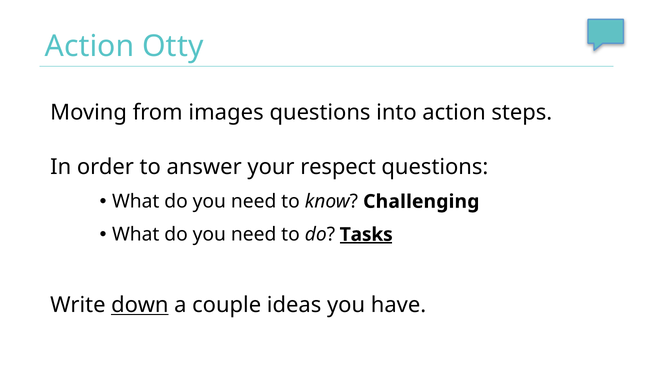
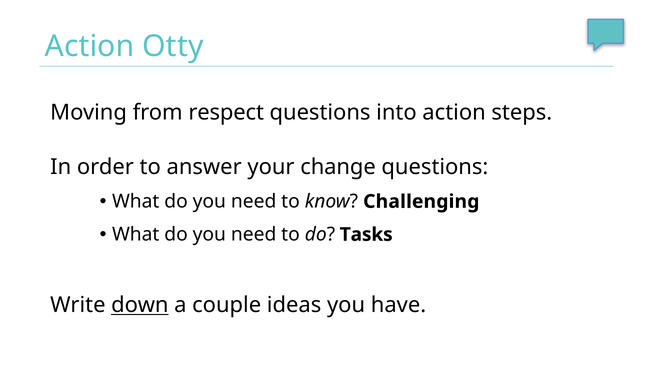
images: images -> respect (226, 113)
respect: respect -> change (338, 167)
Tasks underline: present -> none (366, 235)
